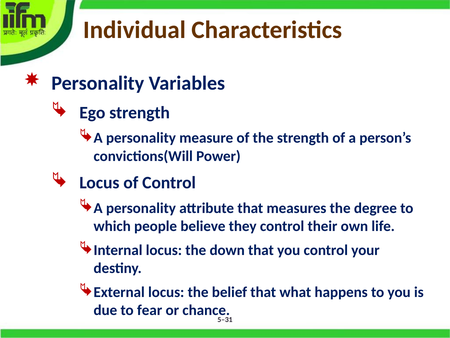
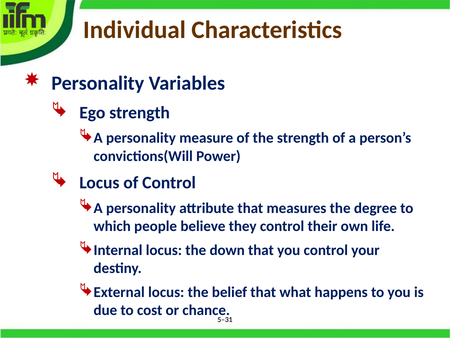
fear: fear -> cost (150, 310)
